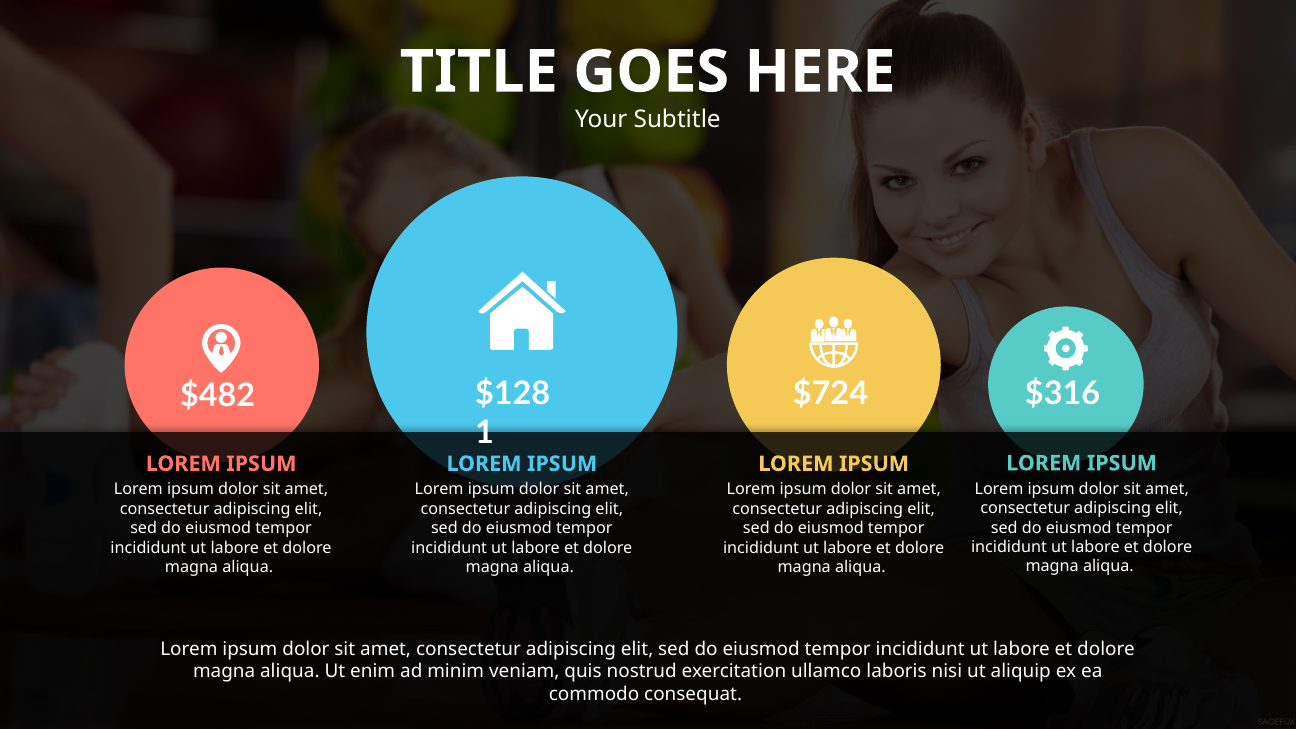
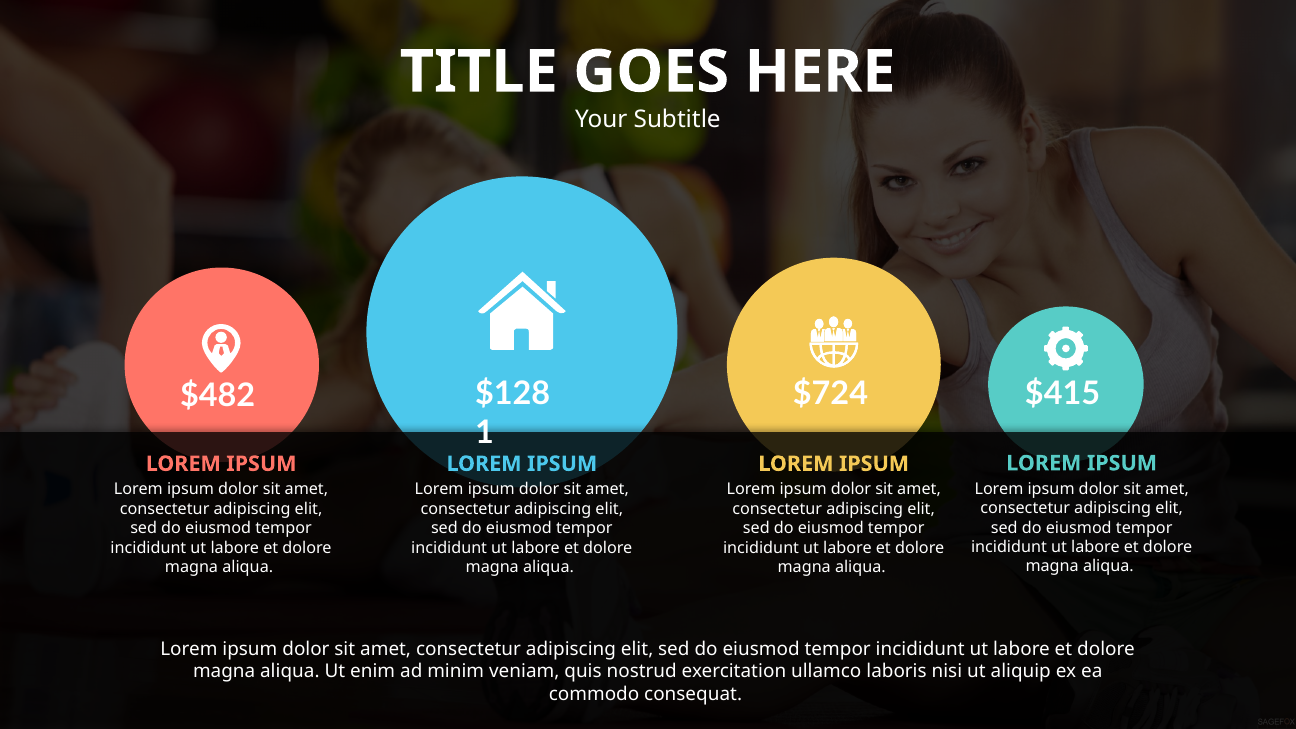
$316: $316 -> $415 (1063, 394)
